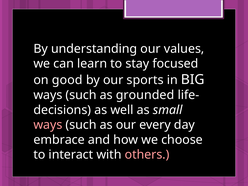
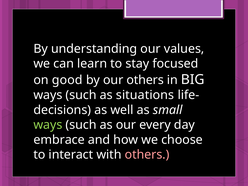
our sports: sports -> others (145, 80)
grounded: grounded -> situations (145, 95)
ways colour: pink -> light green (48, 125)
